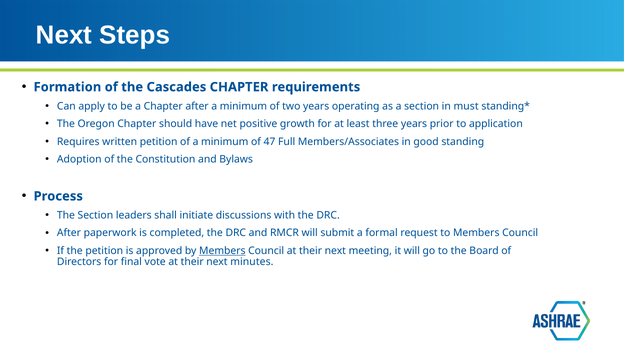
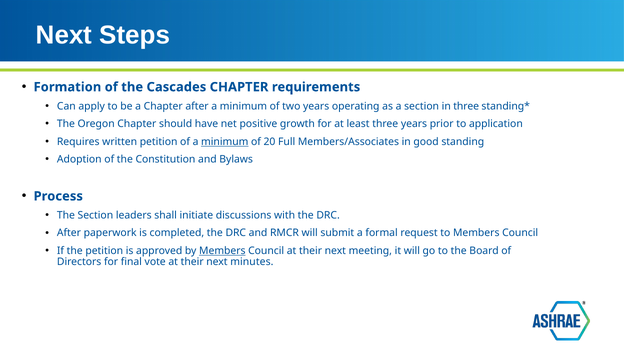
in must: must -> three (466, 106)
minimum underline: none -> present (225, 142)
47: 47 -> 20 (270, 142)
